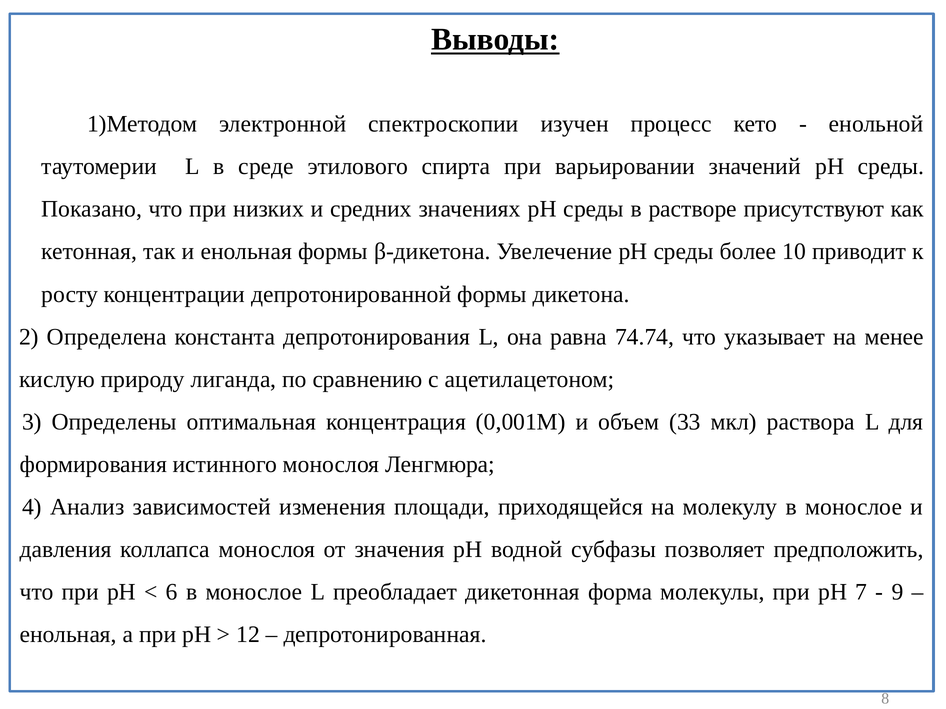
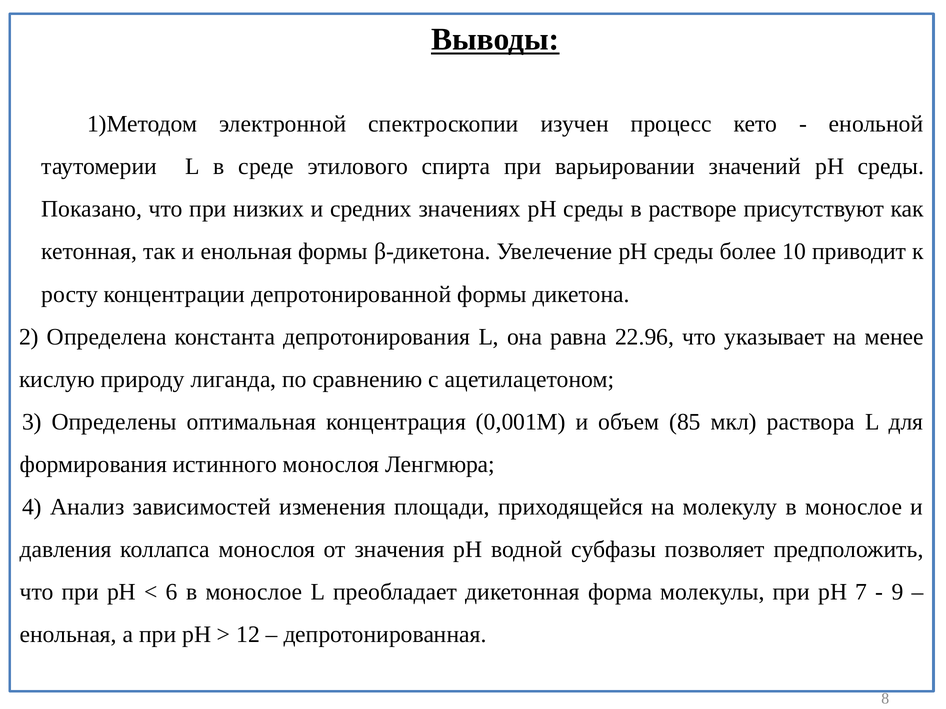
74.74: 74.74 -> 22.96 (645, 337)
33: 33 -> 85 (685, 422)
